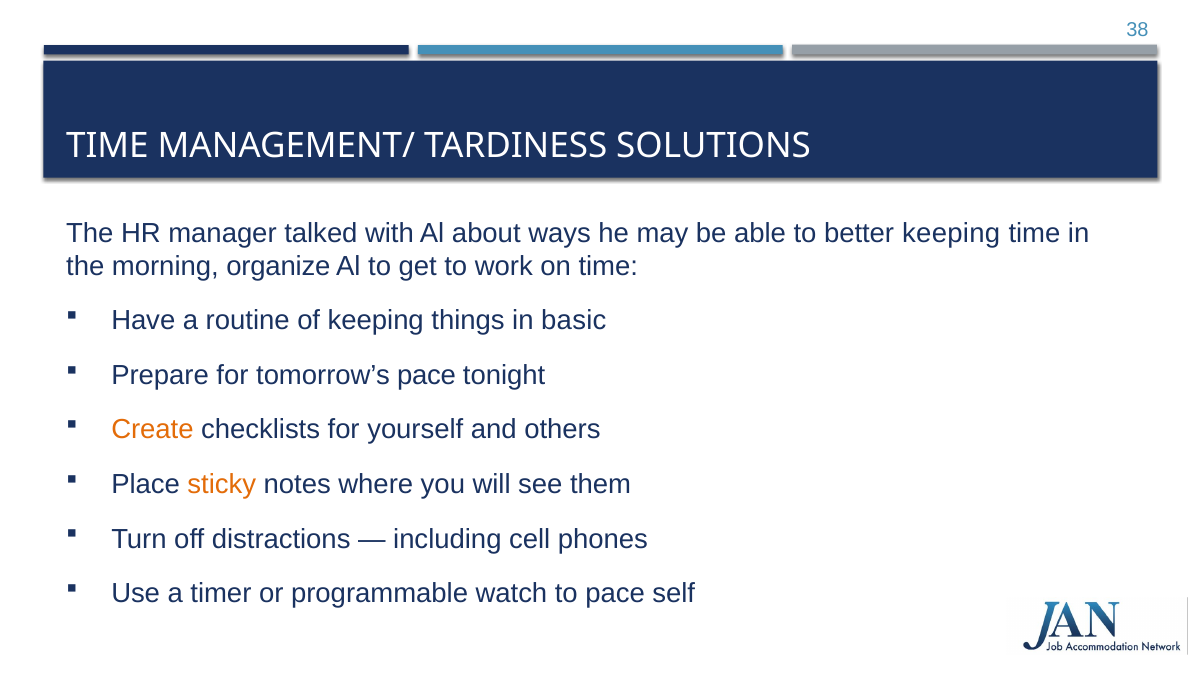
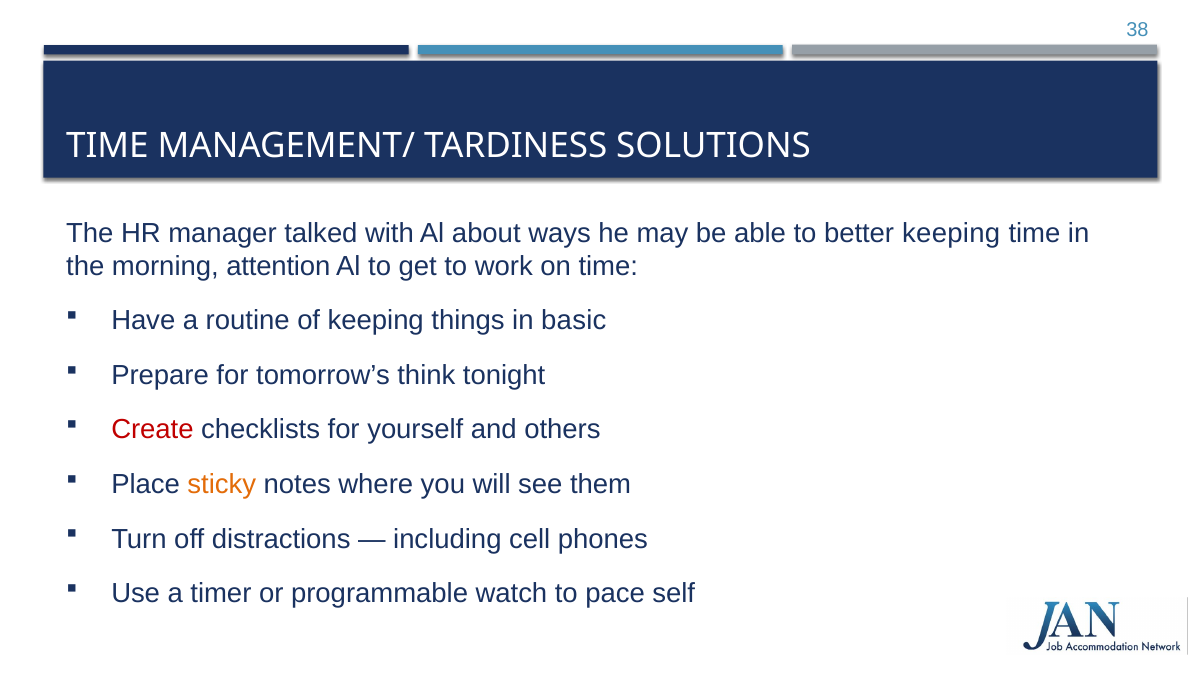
organize: organize -> attention (278, 266)
tomorrow’s pace: pace -> think (426, 375)
Create colour: orange -> red (152, 430)
